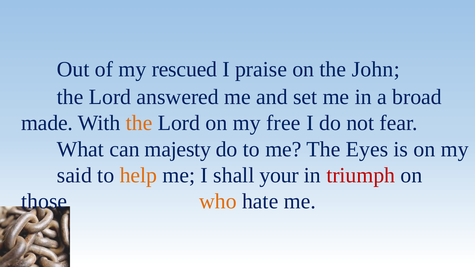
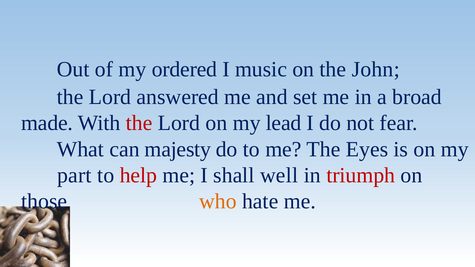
rescued: rescued -> ordered (184, 69)
praise: praise -> music (261, 69)
the colour: orange -> red (139, 123)
free: free -> lead (284, 123)
said: said -> part (74, 176)
help colour: orange -> red (138, 176)
your: your -> well (279, 176)
